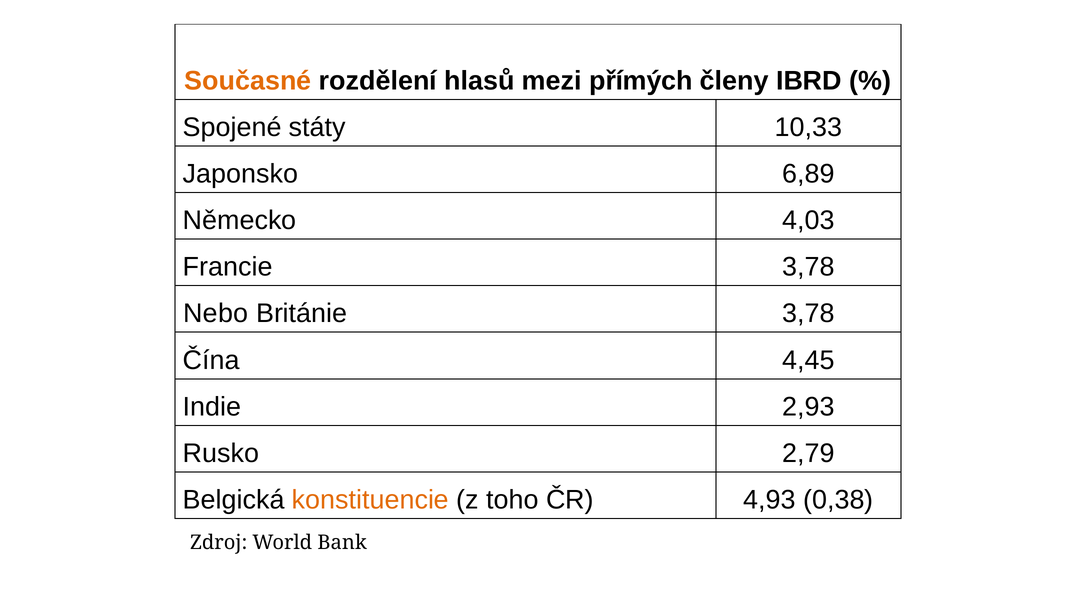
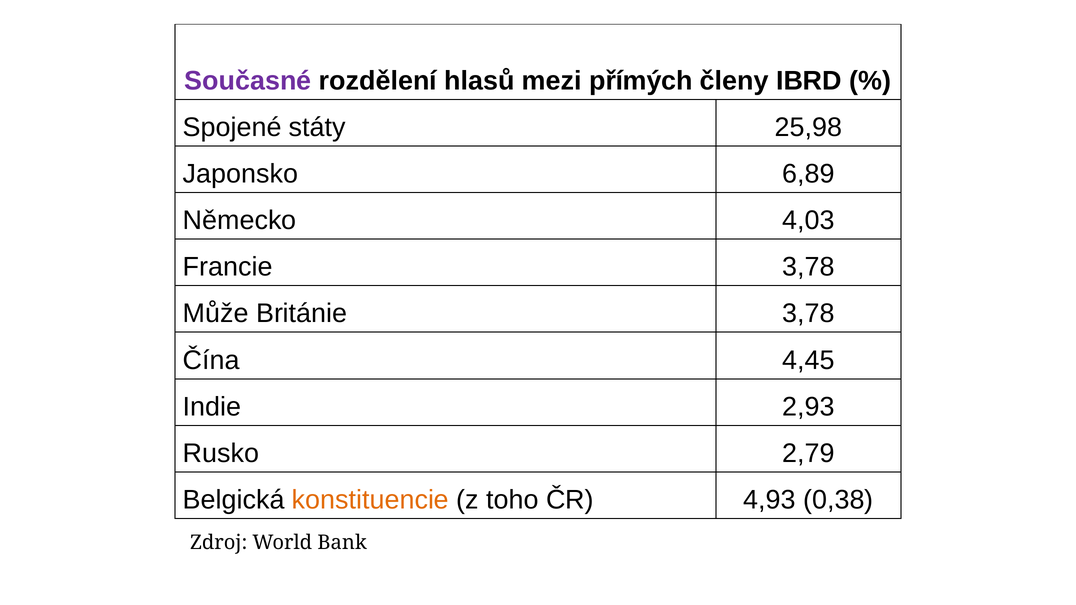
Současné colour: orange -> purple (248, 81)
10,33: 10,33 -> 25,98 (809, 128)
Nebo: Nebo -> Může (216, 314)
